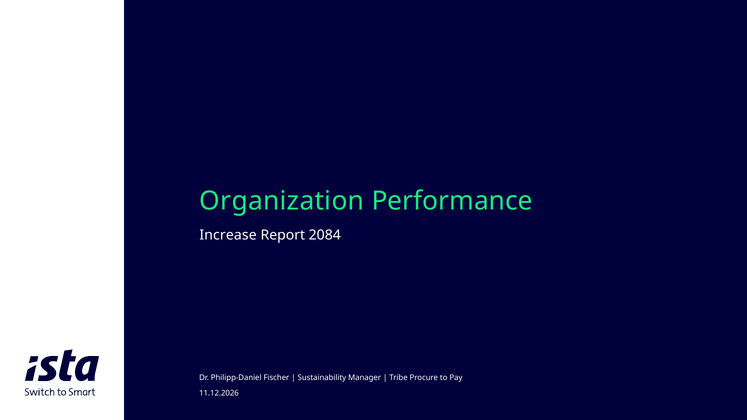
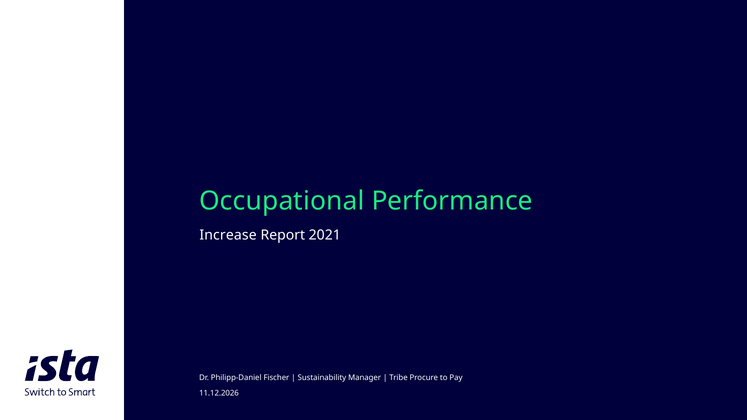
Organization: Organization -> Occupational (282, 201)
2084: 2084 -> 2021 (325, 235)
